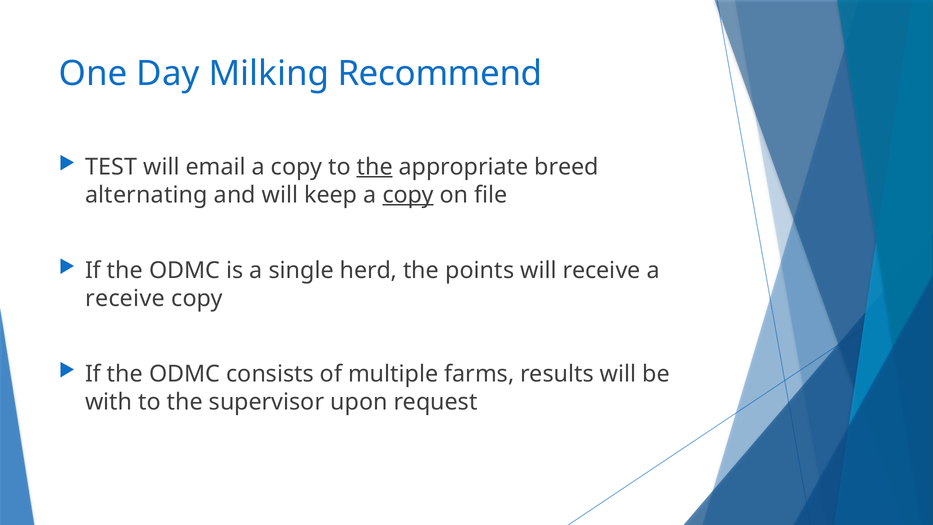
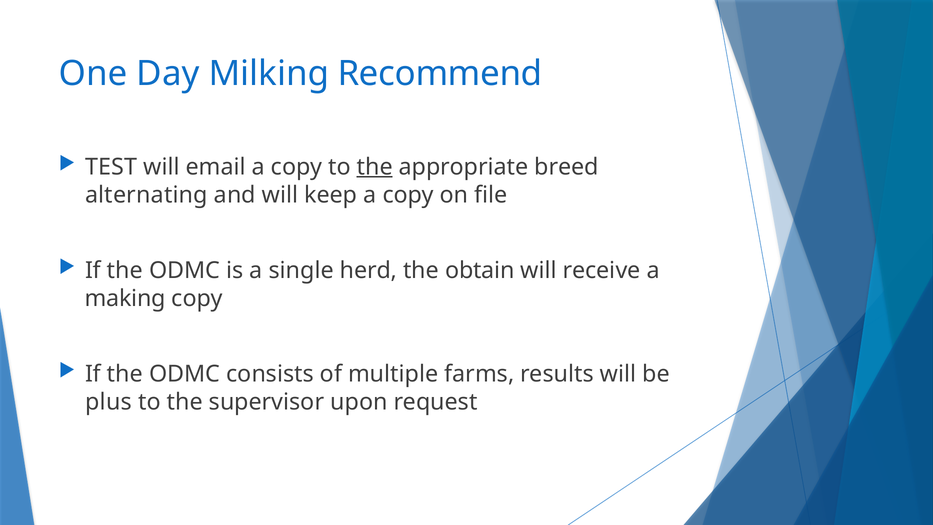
copy underline: present -> none (408, 195)
points: points -> obtain (480, 270)
receive: receive -> making (125, 298)
with: with -> plus (109, 402)
